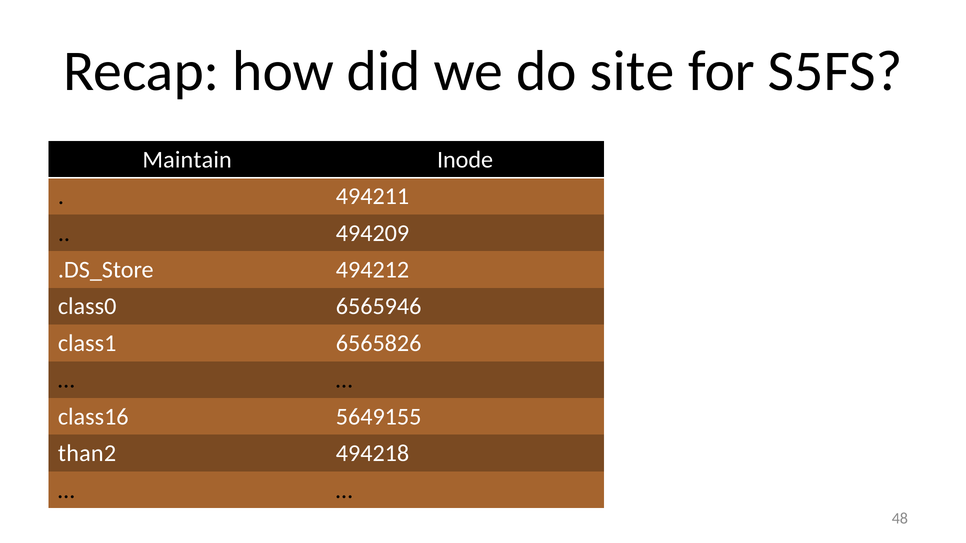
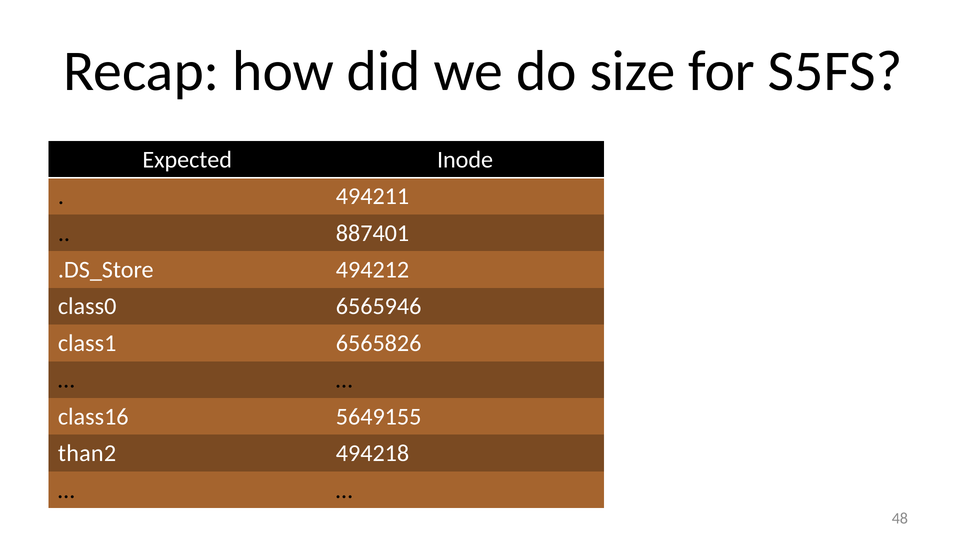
site: site -> size (633, 71)
Maintain: Maintain -> Expected (187, 160)
494209: 494209 -> 887401 (373, 233)
